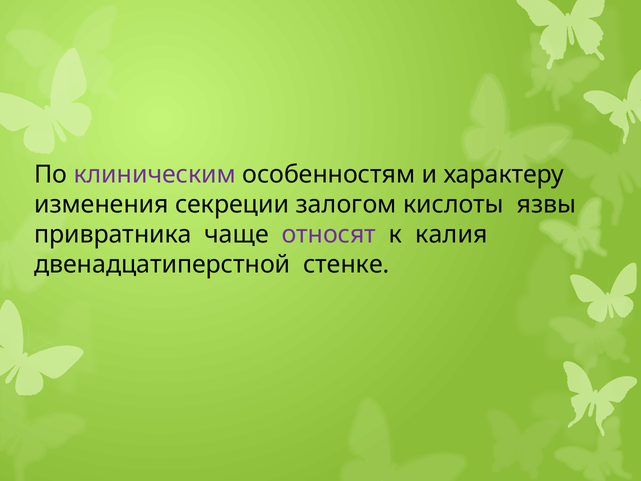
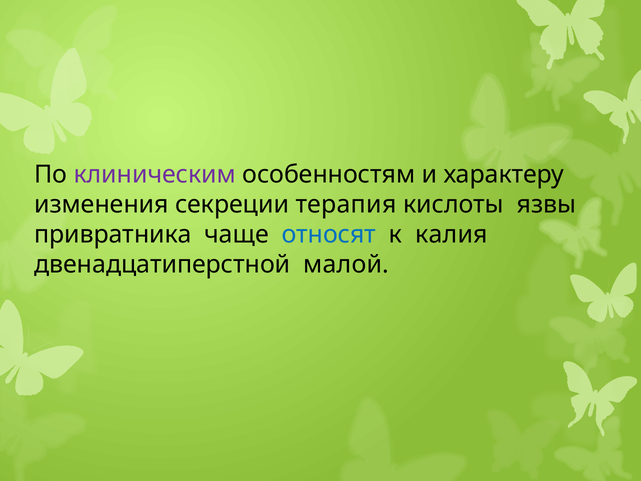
залогом: залогом -> терапия (346, 205)
относят colour: purple -> blue (329, 235)
стенке: стенке -> малой (346, 264)
